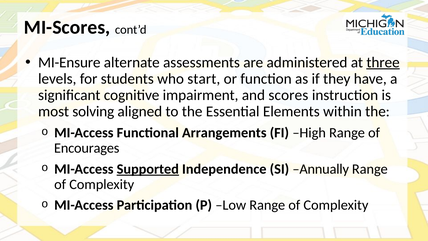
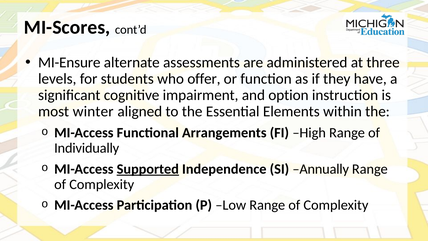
three underline: present -> none (383, 62)
start: start -> offer (204, 79)
scores: scores -> option (288, 95)
solving: solving -> winter (93, 111)
Encourages: Encourages -> Individually (87, 148)
